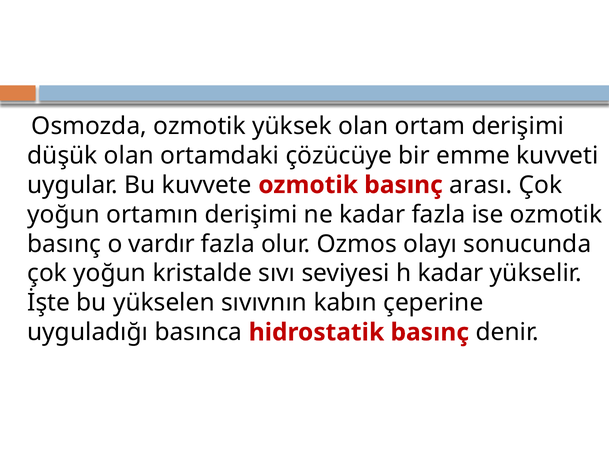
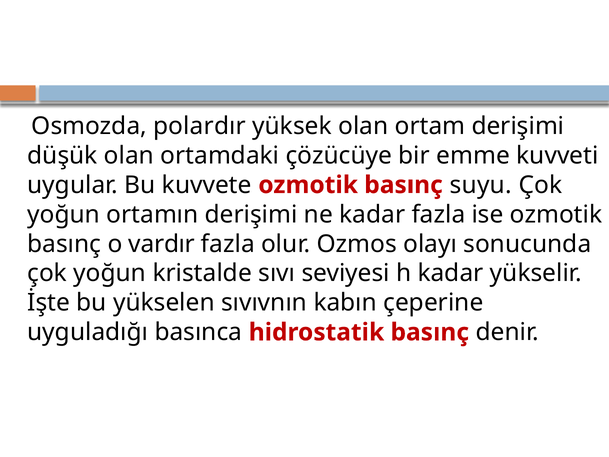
Osmozda ozmotik: ozmotik -> polardır (200, 126)
arası: arası -> suyu (481, 185)
